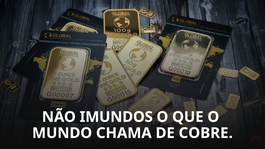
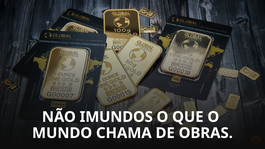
COBRE: COBRE -> OBRAS (206, 133)
